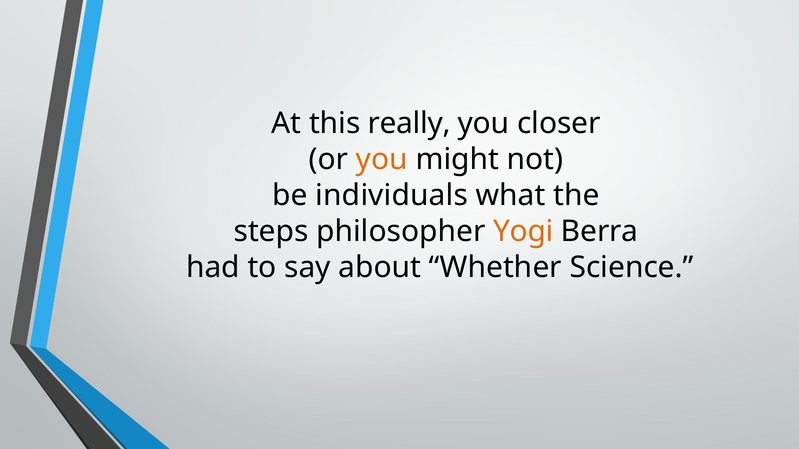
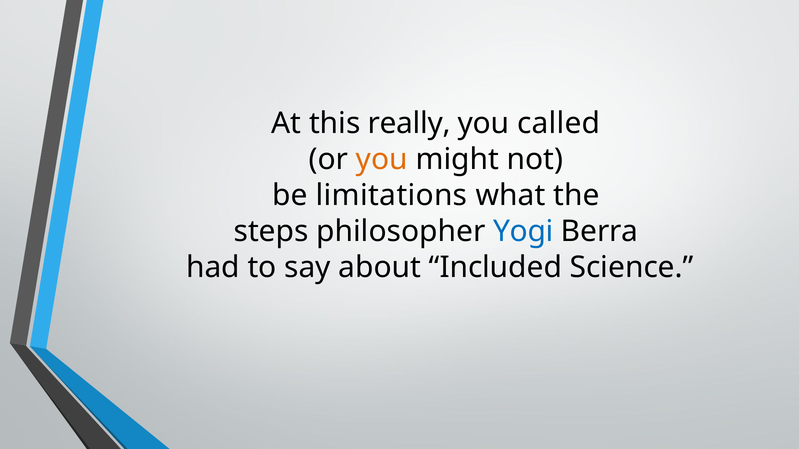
closer: closer -> called (559, 124)
individuals: individuals -> limitations (392, 196)
Yogi colour: orange -> blue (523, 232)
Whether: Whether -> Included (495, 267)
